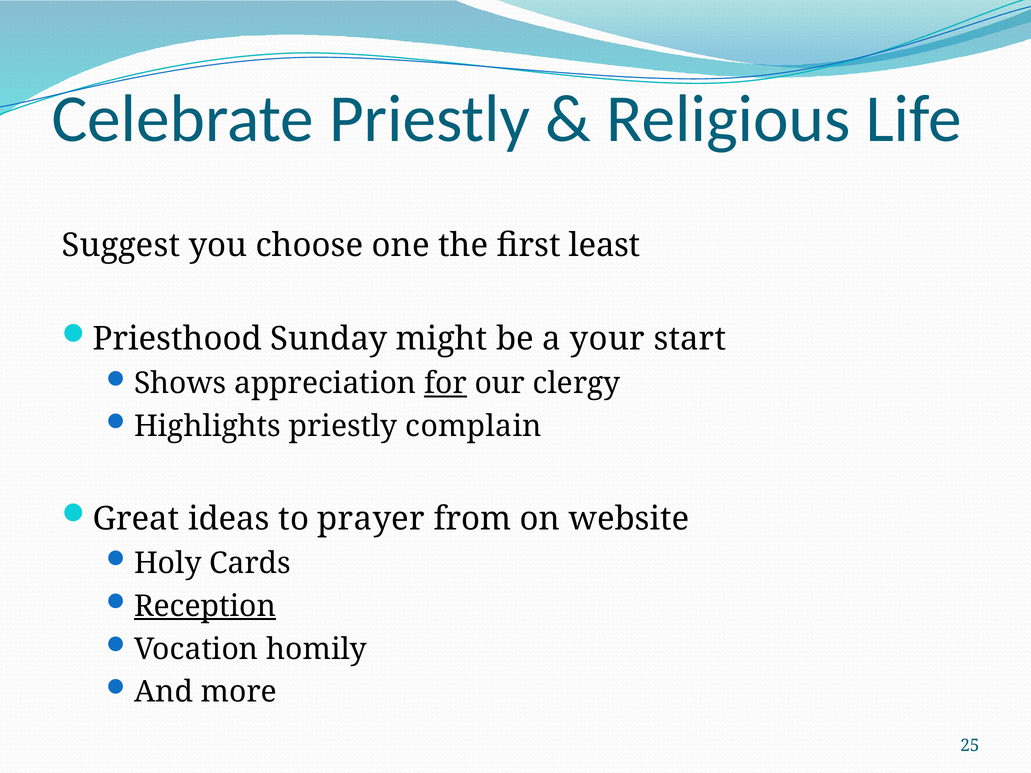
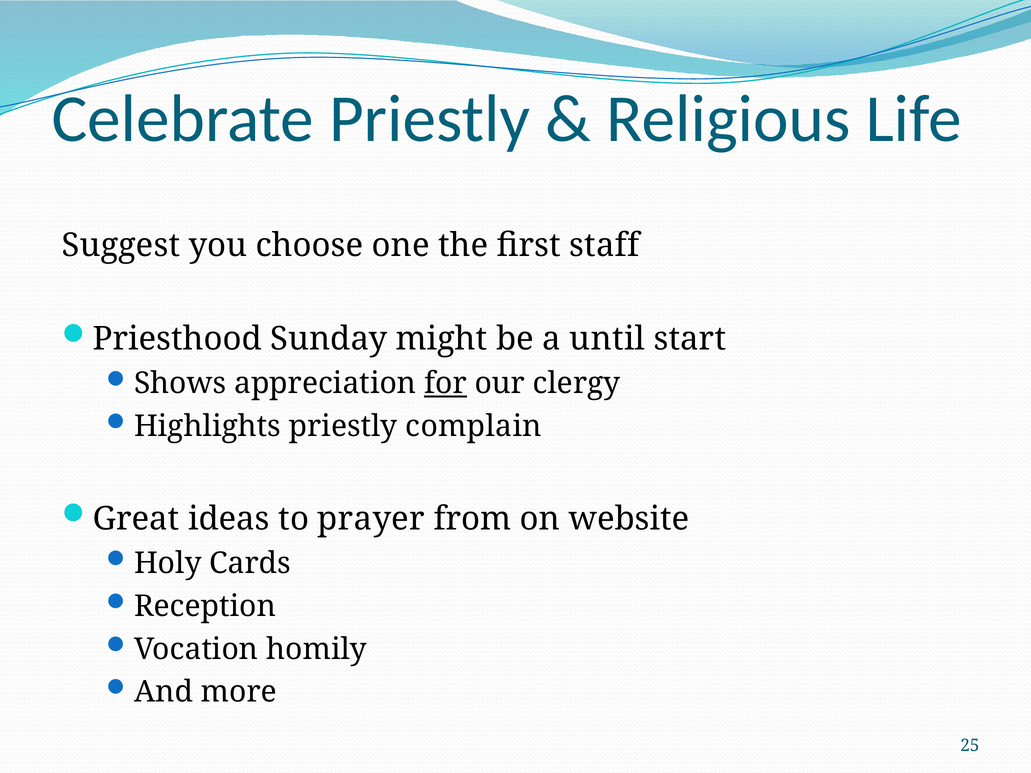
least: least -> staff (604, 245)
your: your -> until (607, 339)
Reception underline: present -> none (205, 606)
